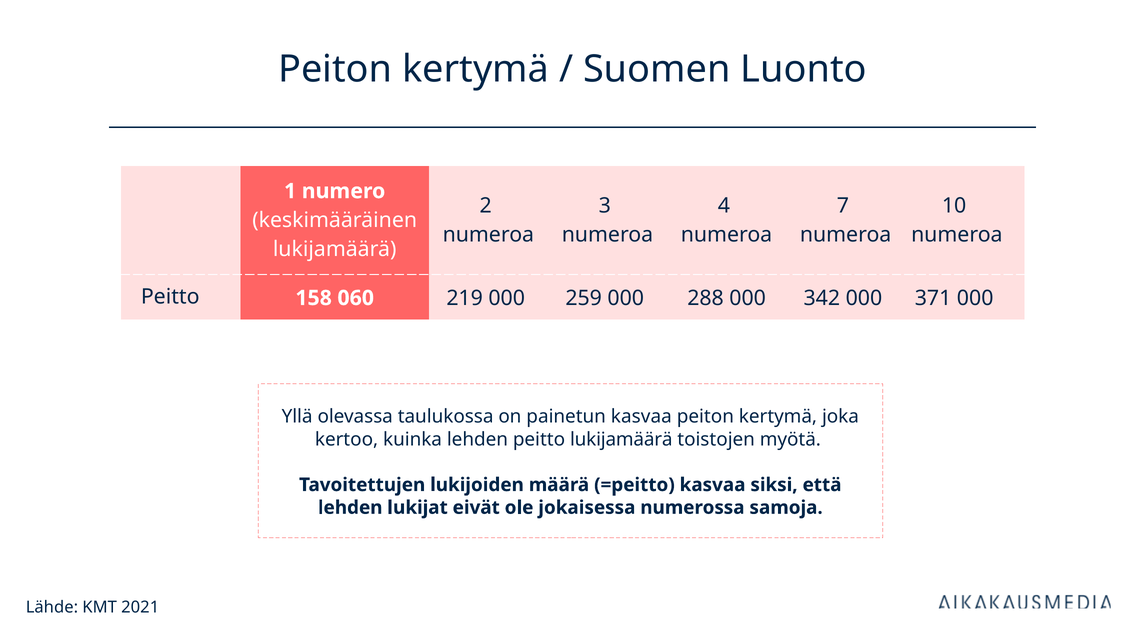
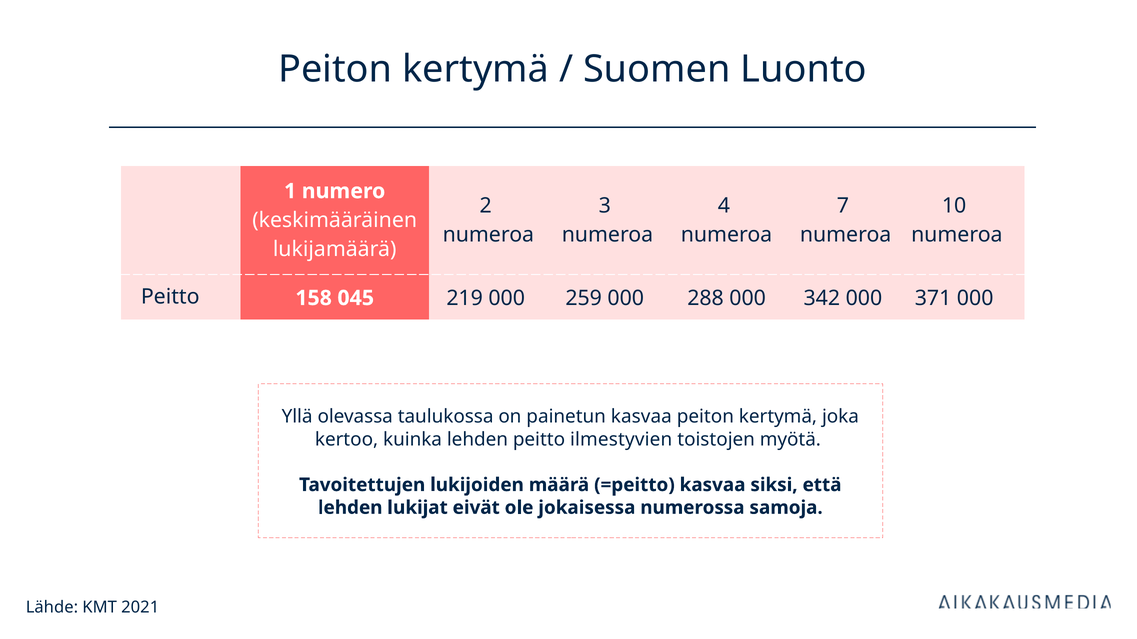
060: 060 -> 045 (356, 298)
peitto lukijamäärä: lukijamäärä -> ilmestyvien (621, 440)
